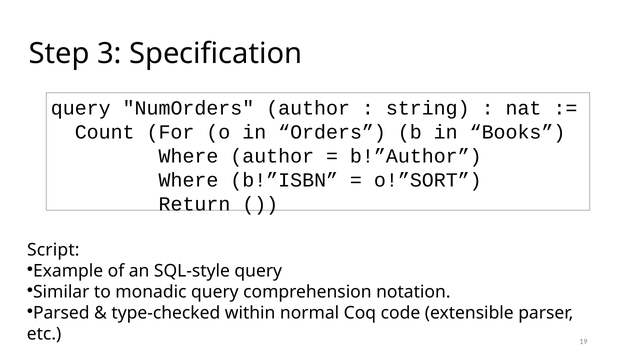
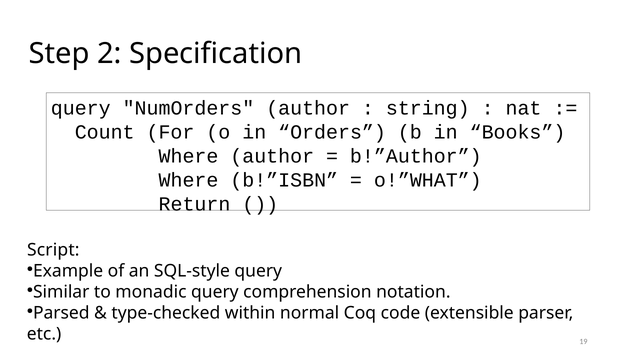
3: 3 -> 2 (109, 53)
o!”SORT: o!”SORT -> o!”WHAT (428, 180)
